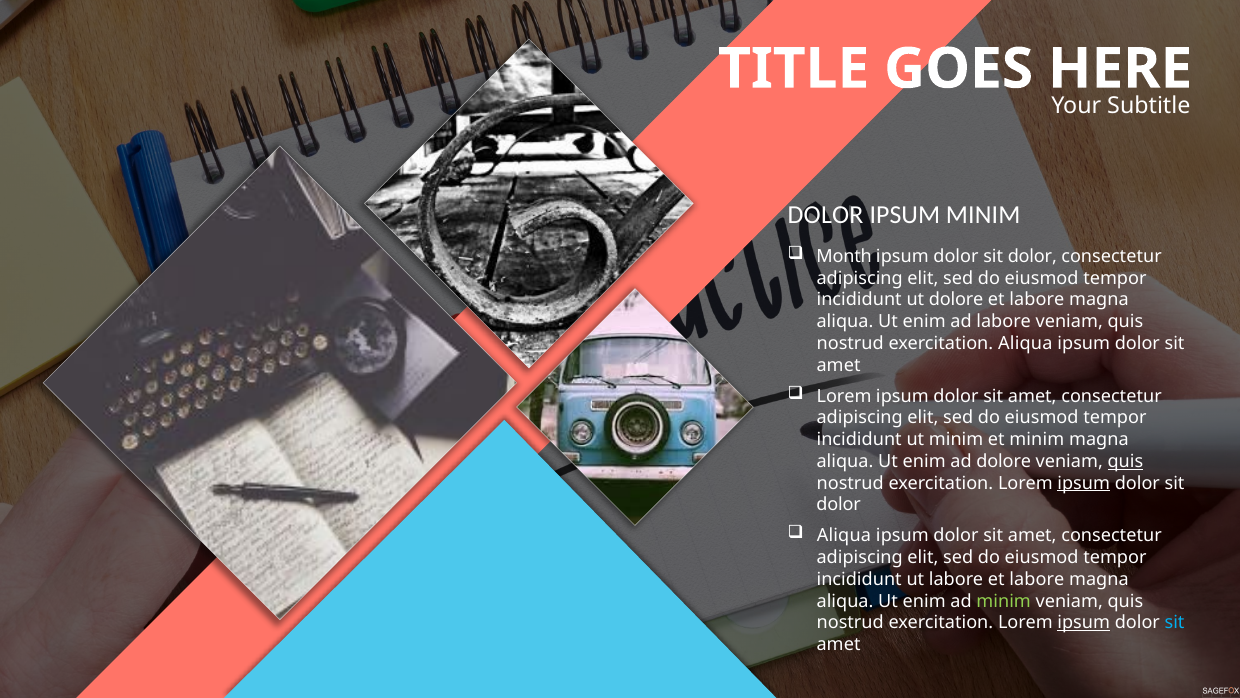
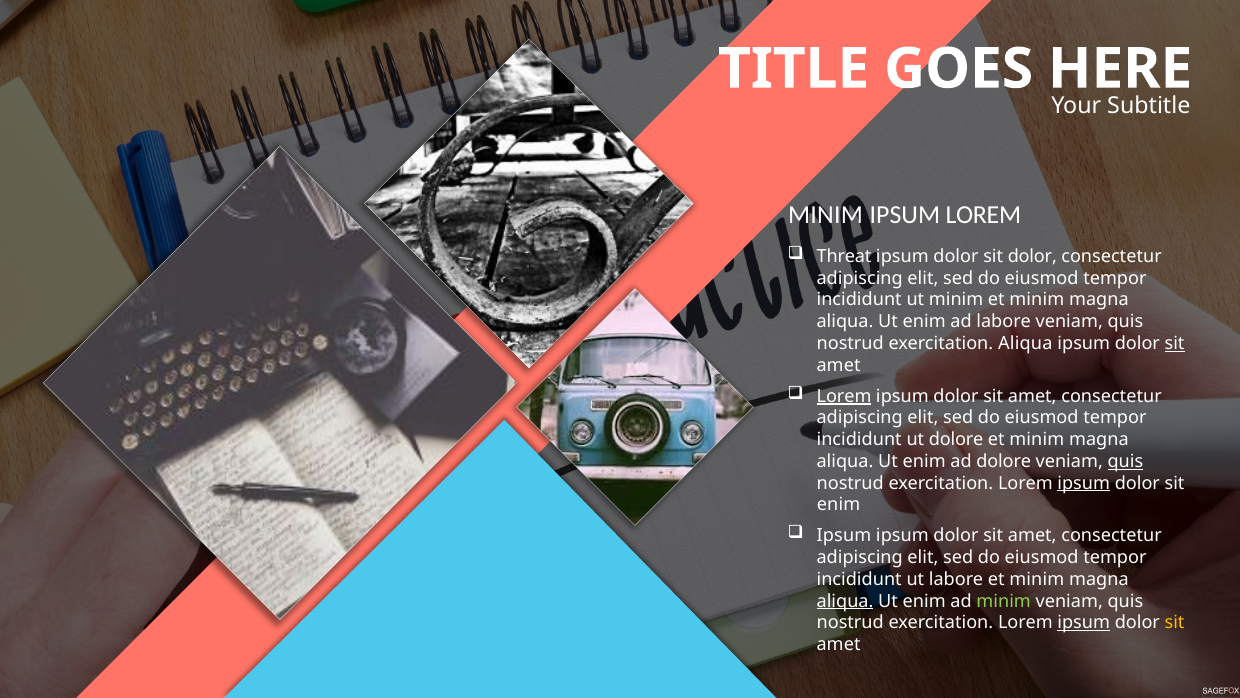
DOLOR: DOLOR -> MINIM (826, 215)
IPSUM MINIM: MINIM -> LOREM (983, 215)
Month: Month -> Threat (844, 256)
ut dolore: dolore -> minim (956, 300)
labore: labore -> minim (1037, 300)
sit underline: none -> present (1175, 343)
Lorem underline: none -> present (844, 396)
ut minim: minim -> dolore (956, 439)
dolor: dolor -> enim (839, 504)
Aliqua: Aliqua -> Ipsum (844, 535)
labore et labore: labore -> minim (1037, 579)
aliqua underline: none -> present (845, 601)
sit colour: light blue -> yellow (1175, 622)
